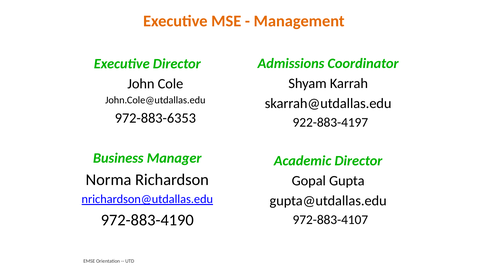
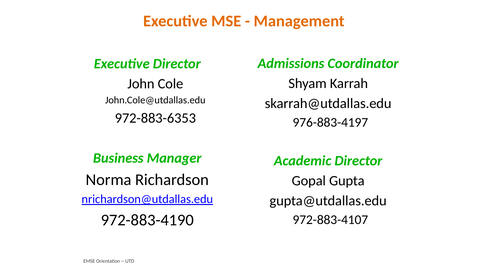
922-883-4197: 922-883-4197 -> 976-883-4197 (330, 123)
